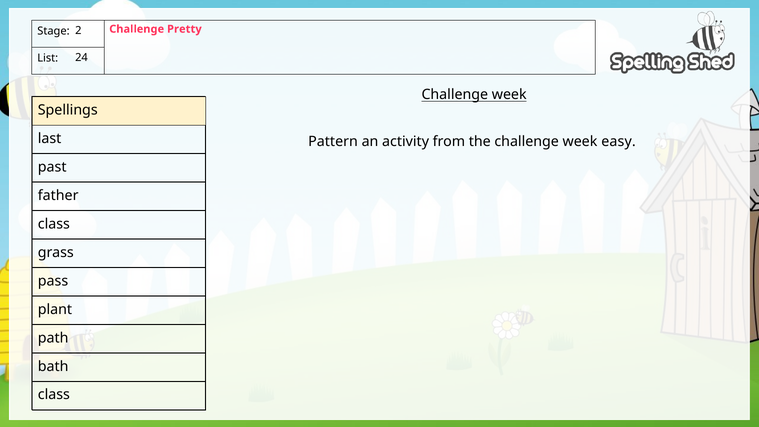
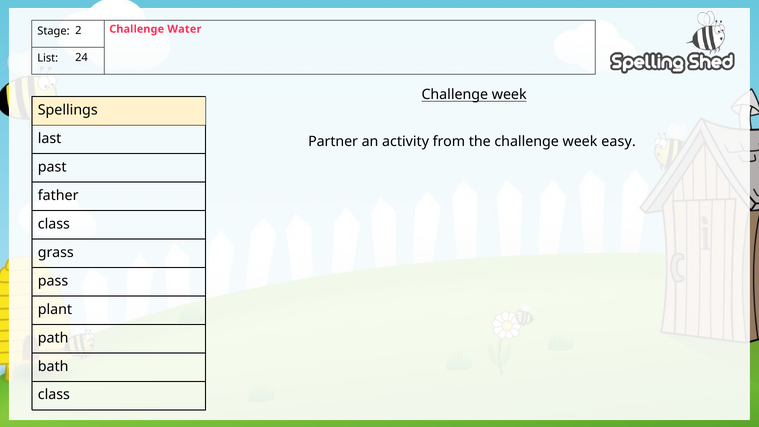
Pretty: Pretty -> Water (184, 29)
Pattern: Pattern -> Partner (333, 141)
